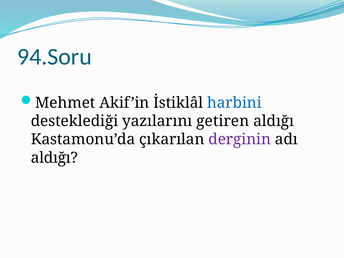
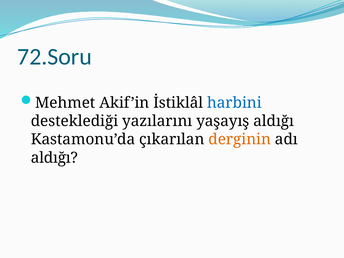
94.Soru: 94.Soru -> 72.Soru (55, 57)
getiren: getiren -> yaşayış (223, 121)
derginin colour: purple -> orange (240, 139)
